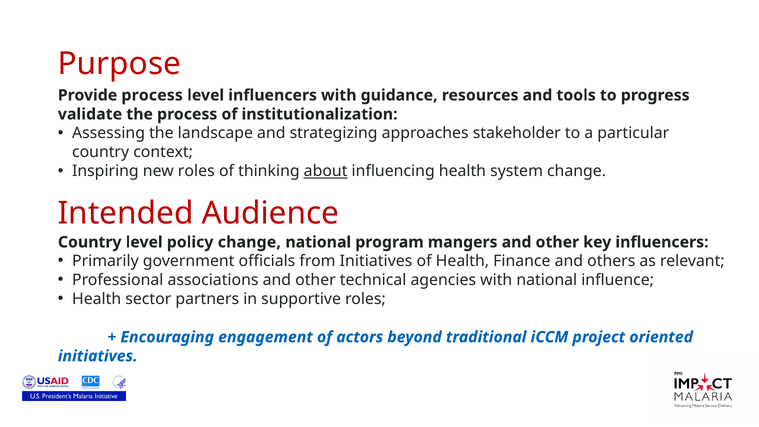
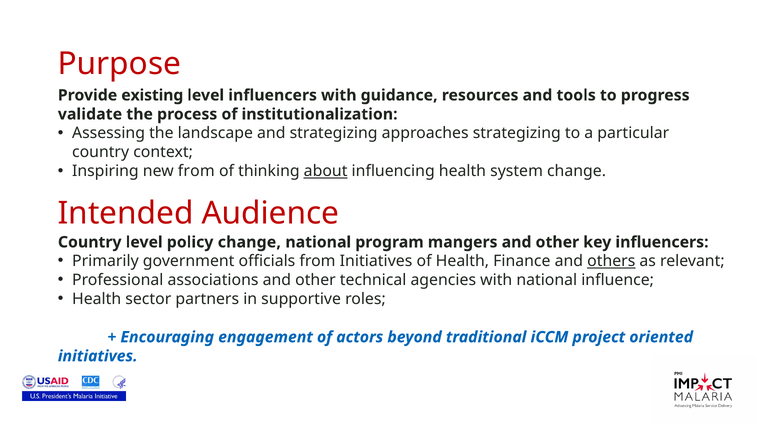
Provide process: process -> existing (152, 95)
approaches stakeholder: stakeholder -> strategizing (517, 133)
new roles: roles -> from (196, 171)
others underline: none -> present (611, 261)
